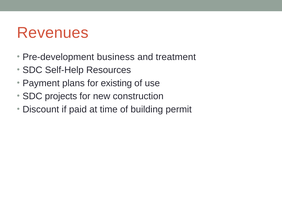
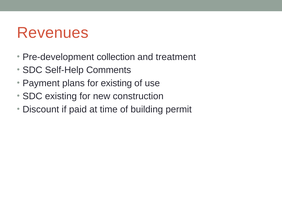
business: business -> collection (116, 57)
Resources: Resources -> Comments (109, 70)
SDC projects: projects -> existing (61, 97)
